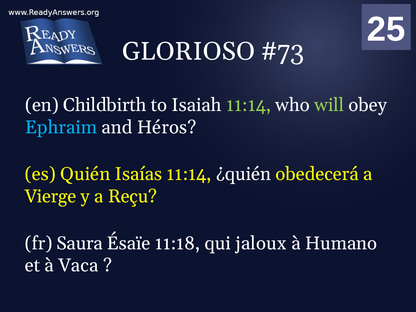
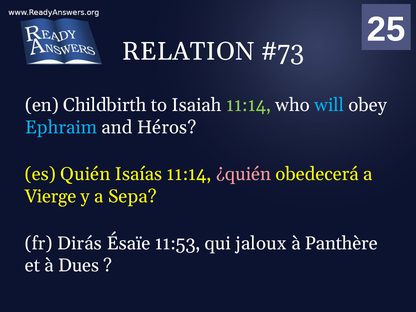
GLORIOSO: GLORIOSO -> RELATION (188, 51)
will colour: light green -> light blue (329, 105)
¿quién colour: white -> pink (244, 174)
Reçu: Reçu -> Sepa (132, 196)
Saura: Saura -> Dirás (79, 243)
11:18: 11:18 -> 11:53 (178, 243)
Humano: Humano -> Panthère (341, 243)
Vaca: Vaca -> Dues (79, 265)
